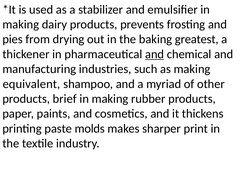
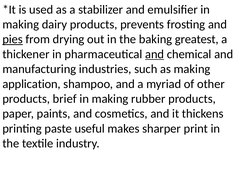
pies underline: none -> present (13, 39)
equivalent: equivalent -> application (32, 84)
molds: molds -> useful (90, 129)
